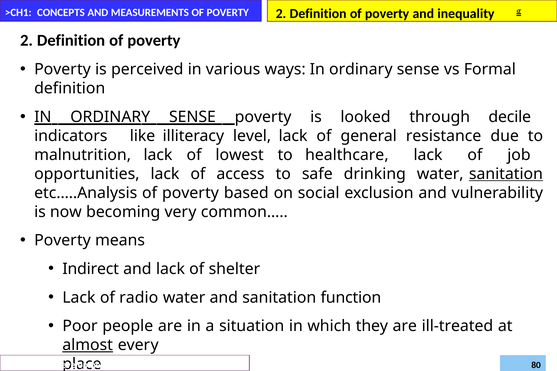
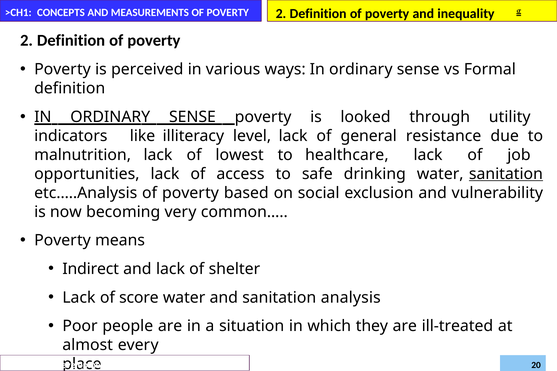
decile: decile -> utility (510, 117)
radio: radio -> score (139, 298)
function: function -> analysis (351, 298)
almost underline: present -> none (88, 345)
80: 80 -> 20 (536, 366)
